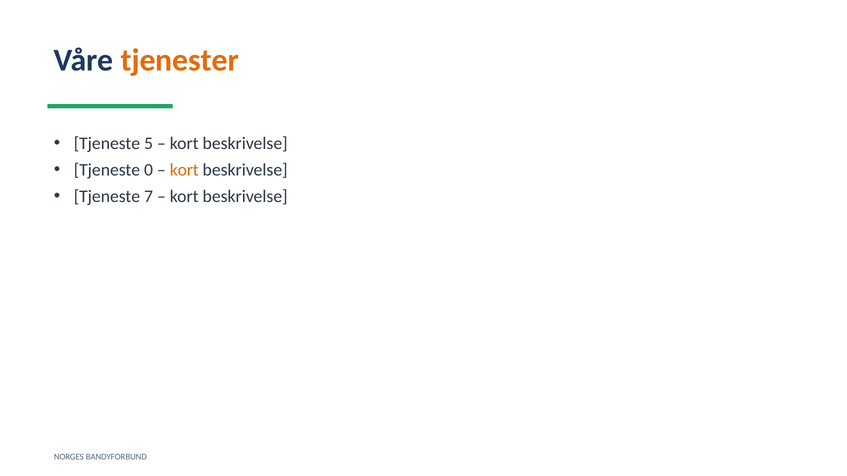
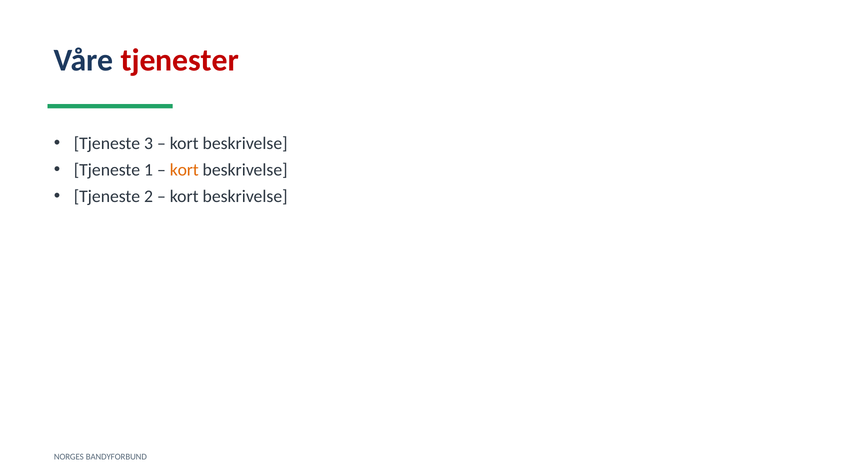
tjenester colour: orange -> red (180, 60)
5: 5 -> 3 (148, 143)
0: 0 -> 1 (148, 170)
7: 7 -> 2 (148, 196)
